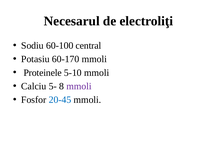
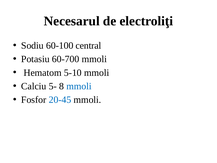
60-170: 60-170 -> 60-700 (66, 59)
Proteinele: Proteinele -> Hematom (43, 73)
mmoli colour: purple -> blue (79, 86)
